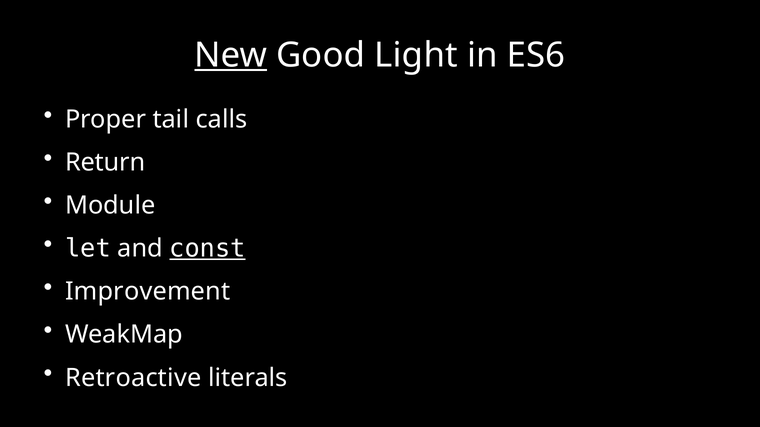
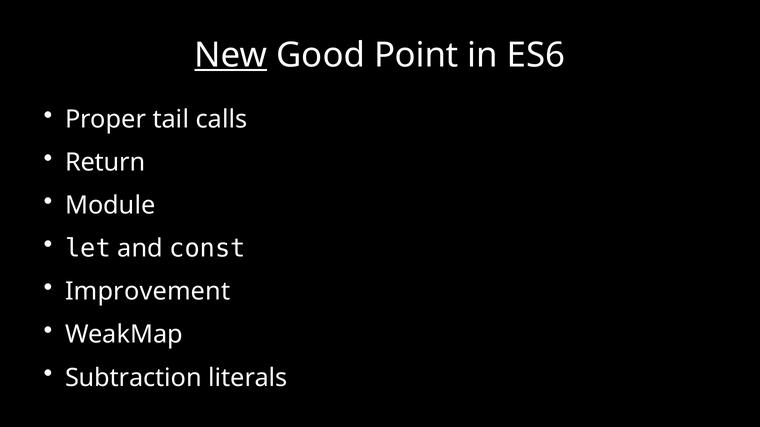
Light: Light -> Point (416, 55)
const underline: present -> none (208, 249)
Retroactive: Retroactive -> Subtraction (133, 378)
